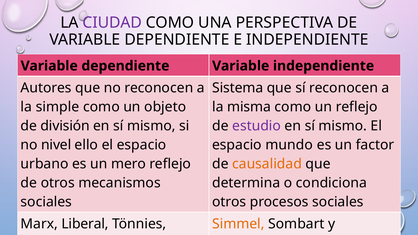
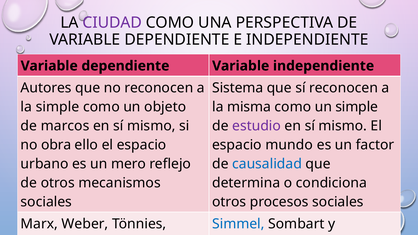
un reflejo: reflejo -> simple (357, 107)
división: división -> marcos (65, 126)
nivel: nivel -> obra (56, 145)
causalidad colour: orange -> blue (267, 164)
Marx Liberal: Liberal -> Weber (85, 224)
Simmel colour: orange -> blue (238, 224)
